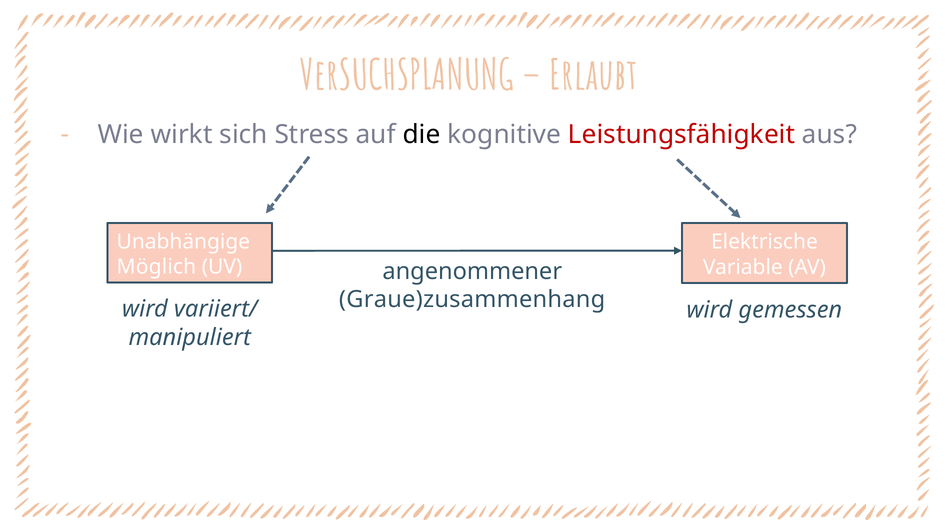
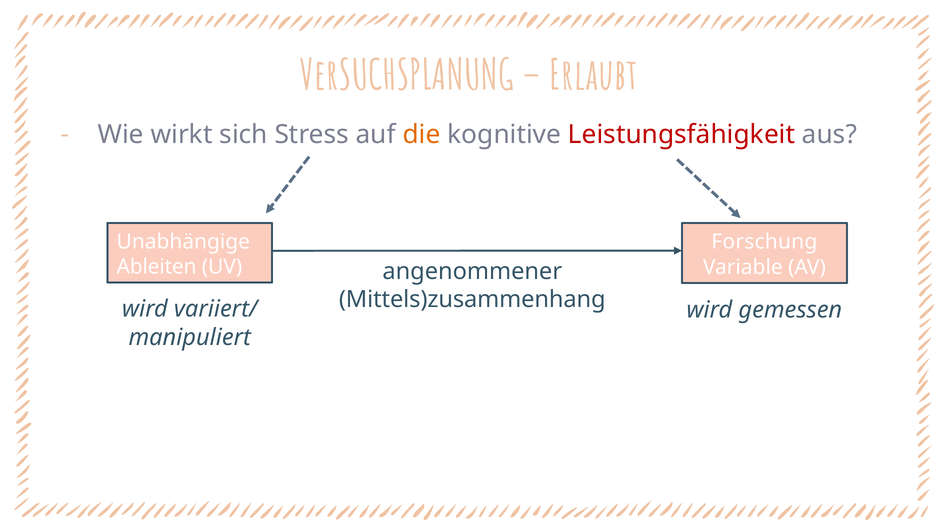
die colour: black -> orange (422, 135)
Elektrische: Elektrische -> Forschung (764, 242)
Möglich: Möglich -> Ableiten (157, 267)
Graue)zusammenhang: Graue)zusammenhang -> Mittels)zusammenhang (472, 300)
